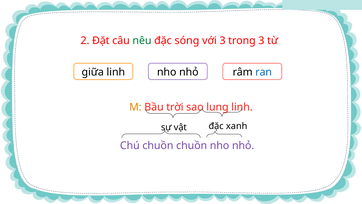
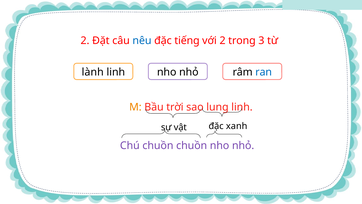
nêu colour: green -> blue (142, 40)
sóng: sóng -> tiếng (187, 40)
với 3: 3 -> 2 (223, 40)
giữa: giữa -> lành (93, 72)
